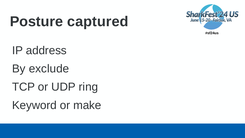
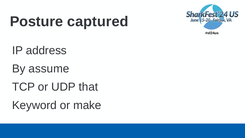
exclude: exclude -> assume (49, 69)
ring: ring -> that (88, 87)
